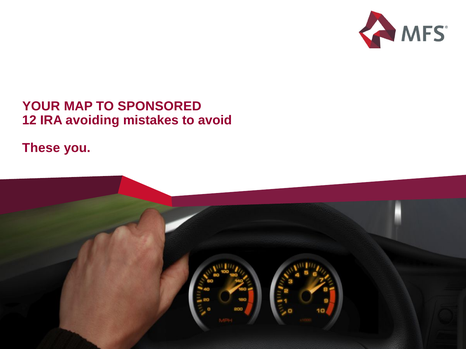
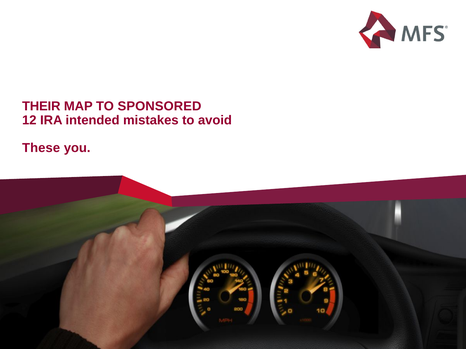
YOUR: YOUR -> THEIR (41, 106)
avoiding: avoiding -> intended (93, 120)
